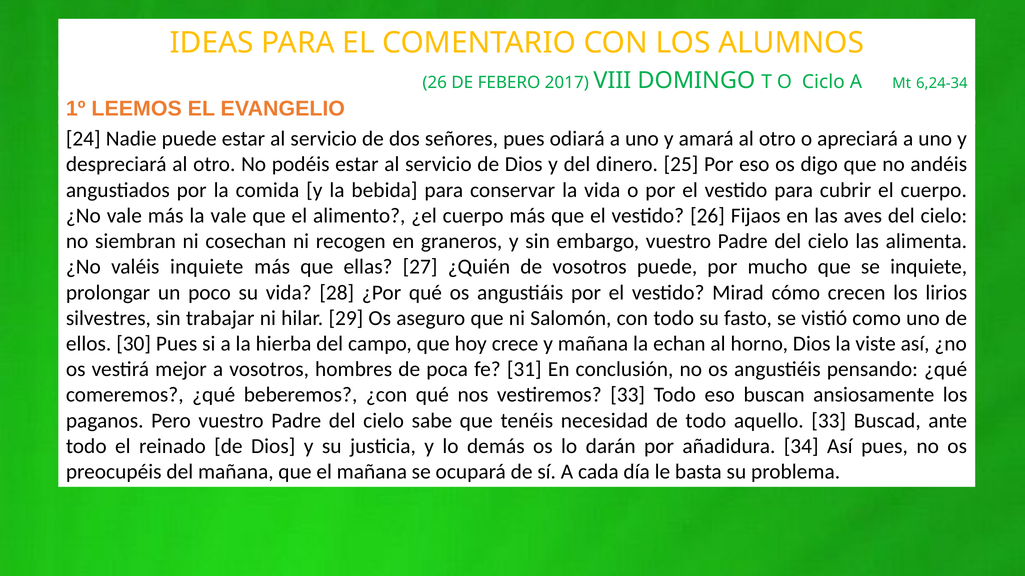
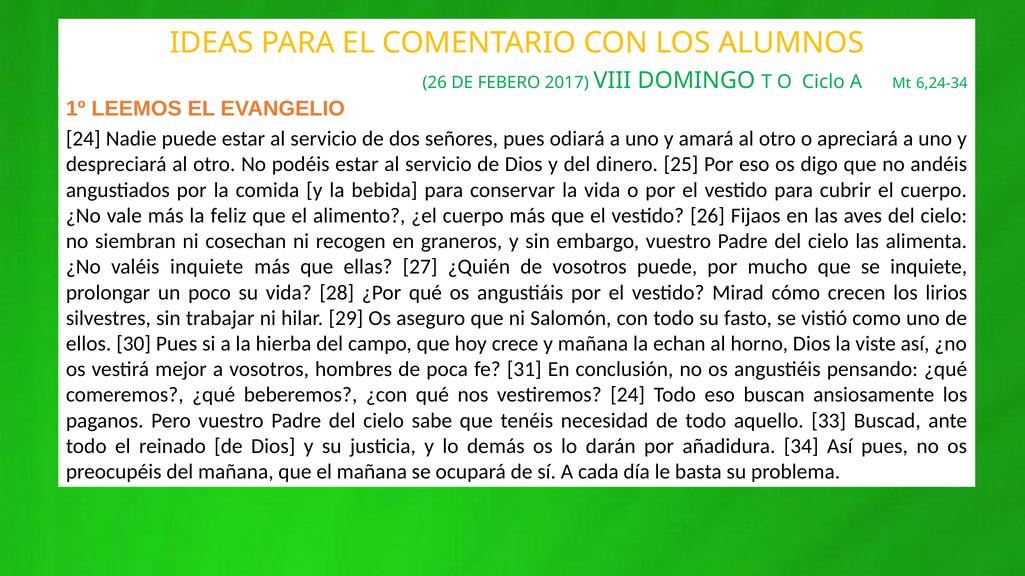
la vale: vale -> feliz (229, 216)
vestiremos 33: 33 -> 24 (628, 395)
